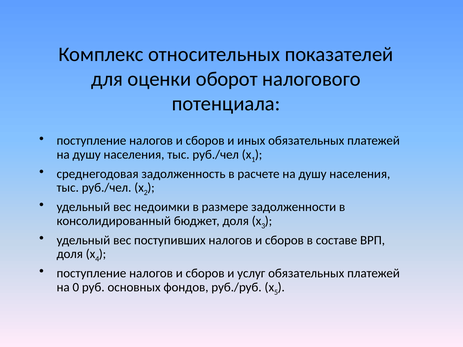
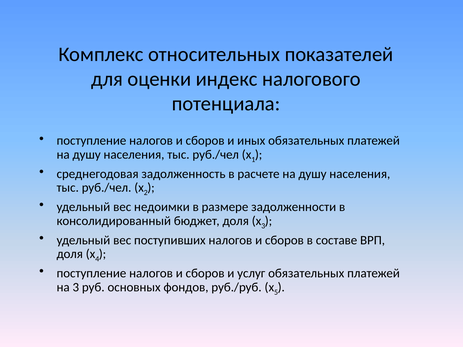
оборот: оборот -> индекс (227, 79)
на 0: 0 -> 3 (76, 287)
